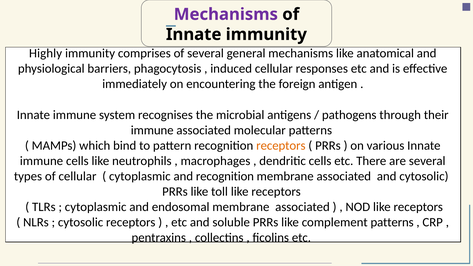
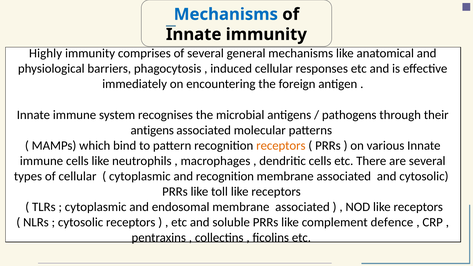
Mechanisms colour: purple -> blue (226, 14)
immune: immune -> antigens (152, 130)
complement patterns: patterns -> defence (392, 222)
